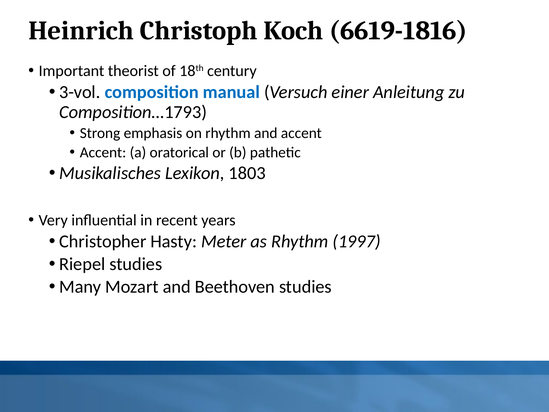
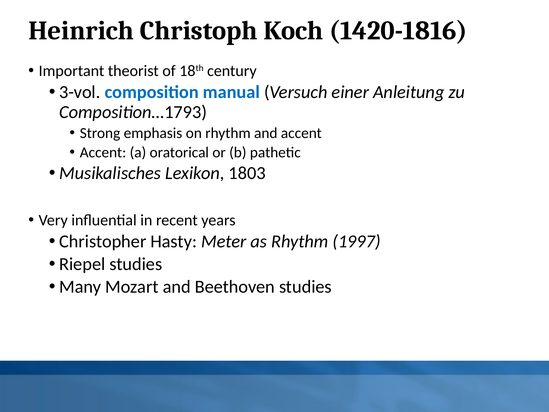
6619-1816: 6619-1816 -> 1420-1816 (398, 31)
